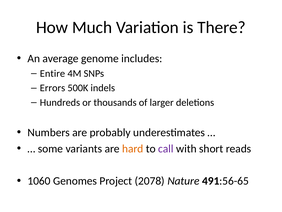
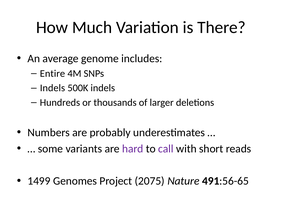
Errors: Errors -> Indels (52, 88)
hard colour: orange -> purple (133, 148)
1060: 1060 -> 1499 (39, 181)
2078: 2078 -> 2075 (150, 181)
